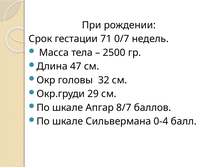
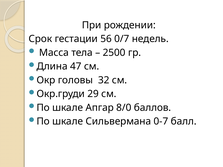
71: 71 -> 56 (106, 39)
8/7: 8/7 -> 8/0 (124, 108)
0-4: 0-4 -> 0-7 (161, 122)
